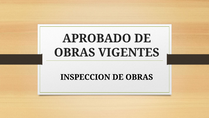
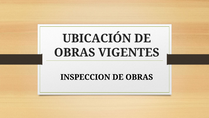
APROBADO: APROBADO -> UBICACIÓN (97, 38)
